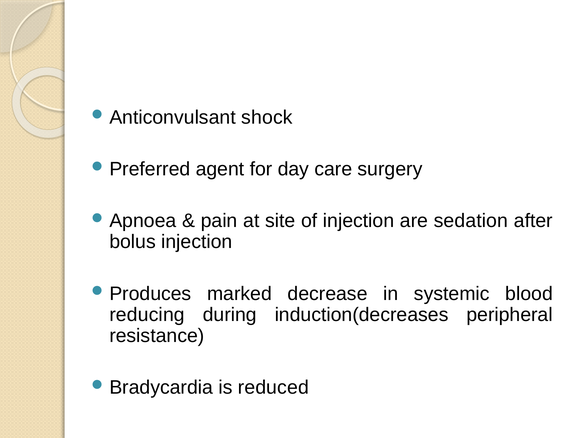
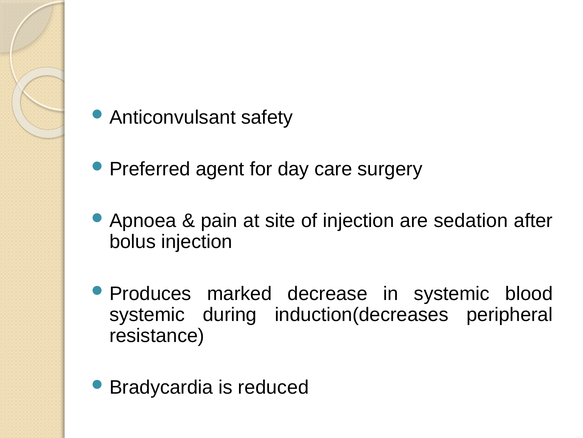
shock: shock -> safety (267, 117)
reducing: reducing -> systemic (147, 314)
